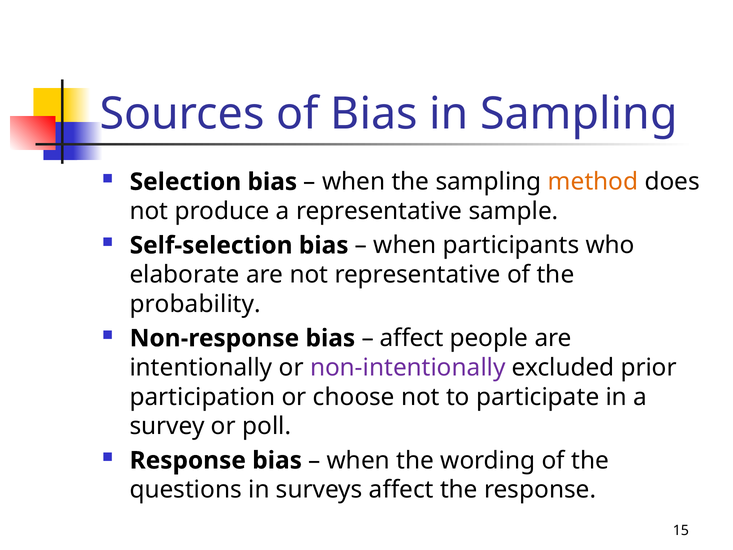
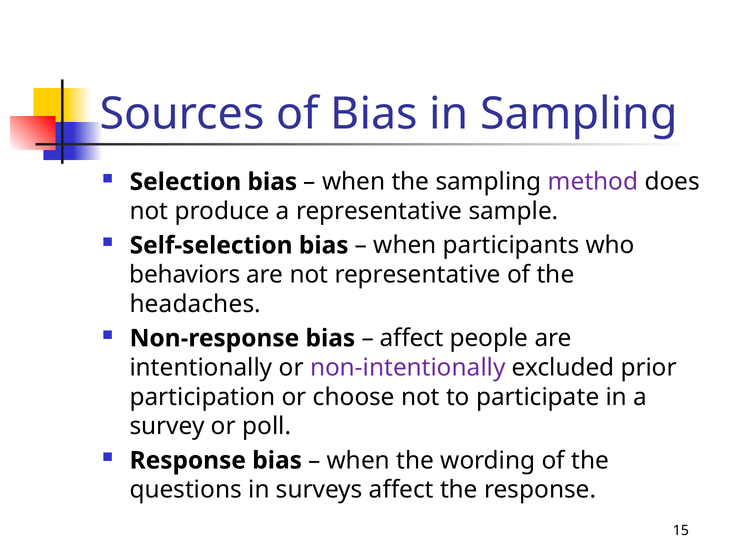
method colour: orange -> purple (593, 182)
elaborate: elaborate -> behaviors (185, 275)
probability: probability -> headaches (195, 304)
